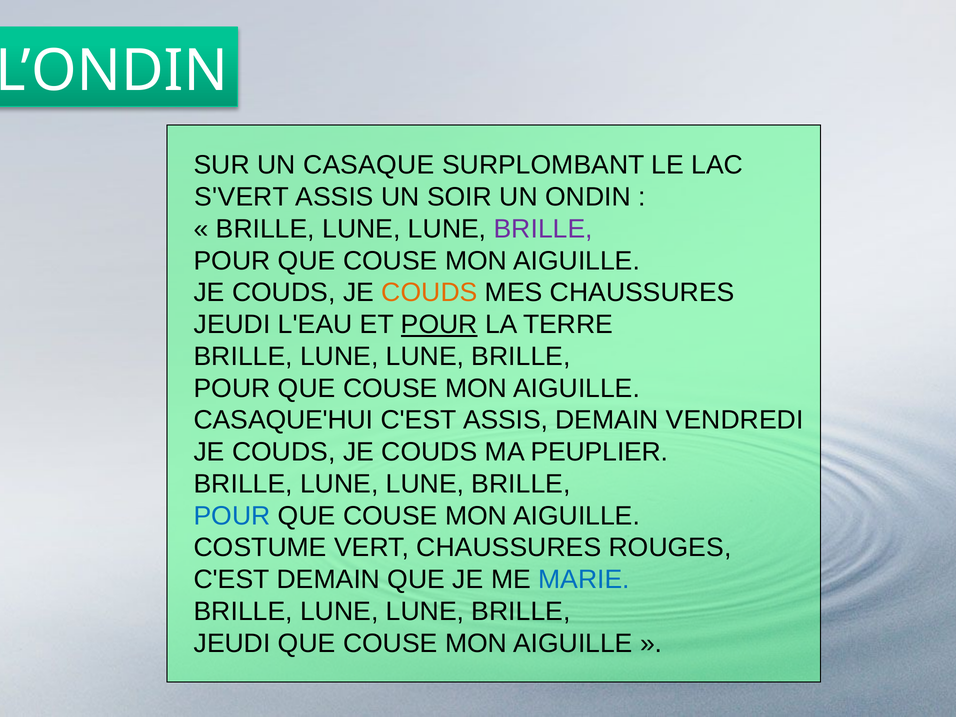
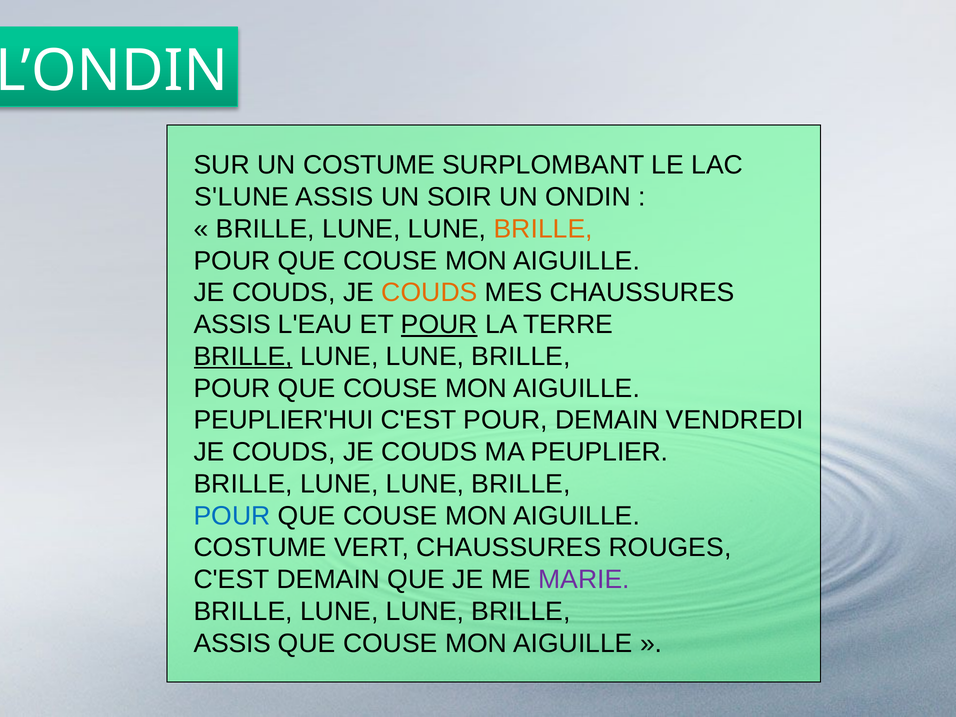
UN CASAQUE: CASAQUE -> COSTUME (369, 165)
S'VERT: S'VERT -> S'LUNE (242, 197)
BRILLE colour: purple -> orange (543, 229)
JEUDI: JEUDI -> ASSIS (232, 325)
BRILLE underline: none -> present (243, 356)
CASAQUE'HUI: CASAQUE'HUI -> PEUPLIER'HUI (284, 420)
C'EST ASSIS: ASSIS -> POUR (506, 420)
MARIE colour: blue -> purple (584, 580)
JEUDI: JEUDI -> ASSIS (232, 643)
